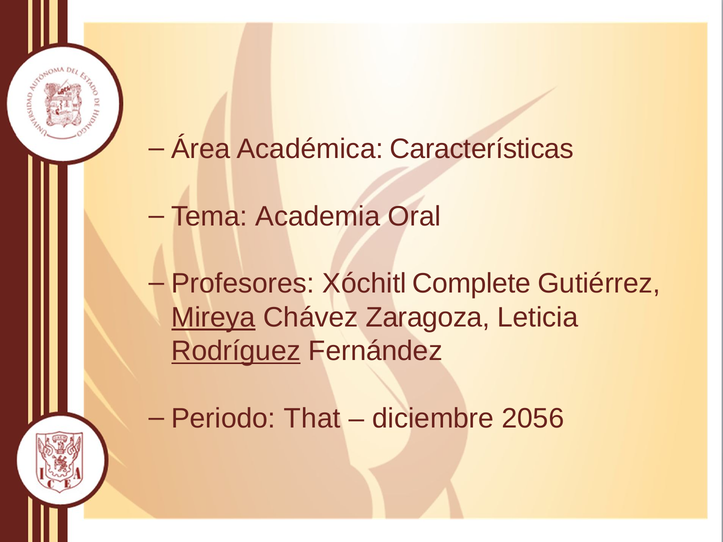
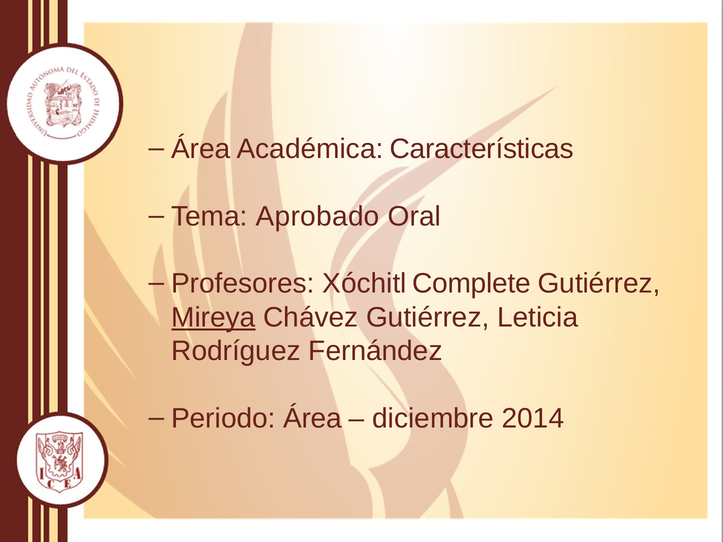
Academia: Academia -> Aprobado (318, 216)
Chávez Zaragoza: Zaragoza -> Gutiérrez (428, 318)
Rodríguez underline: present -> none (236, 351)
Periodo That: That -> Área (312, 419)
2056: 2056 -> 2014 (533, 419)
